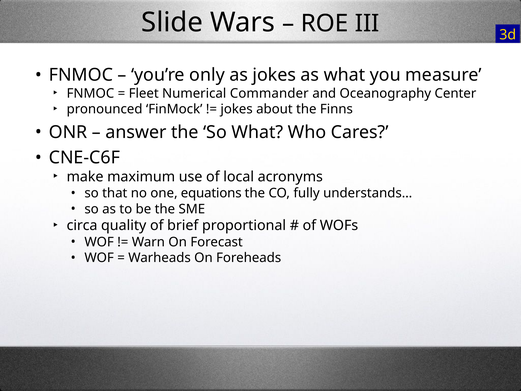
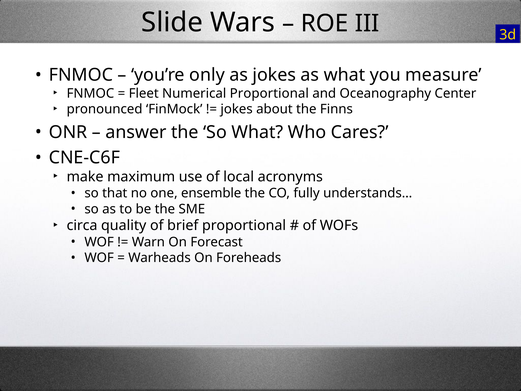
Numerical Commander: Commander -> Proportional (269, 93)
equations: equations -> ensemble (211, 193)
